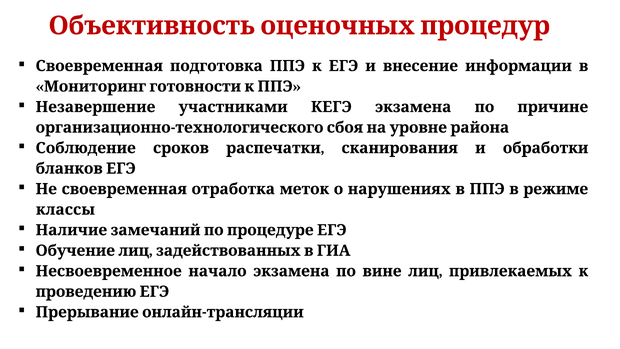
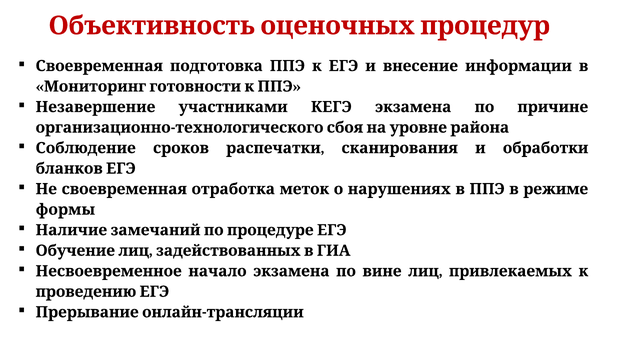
классы: классы -> формы (65, 209)
